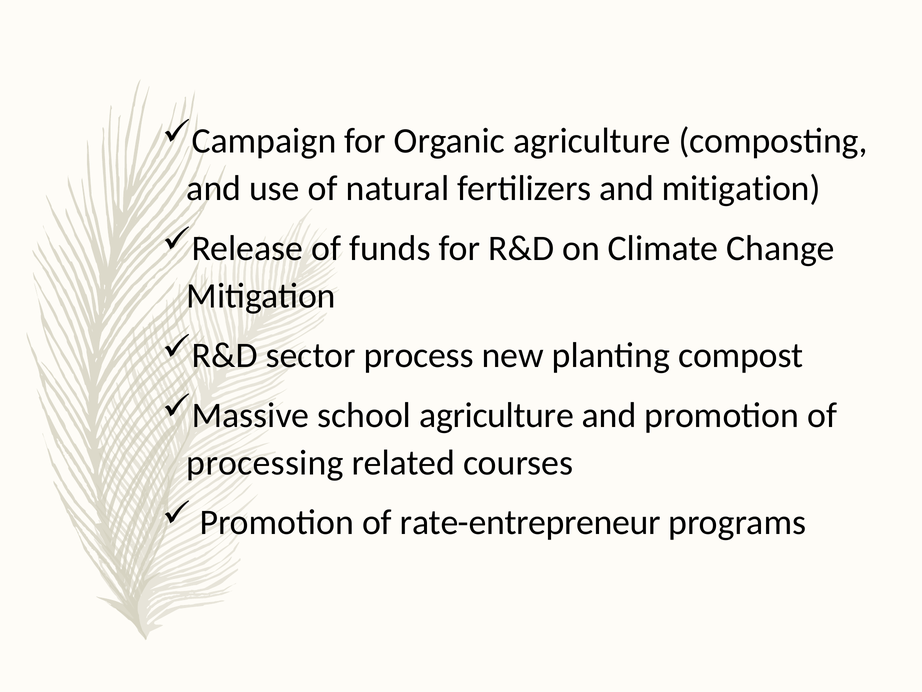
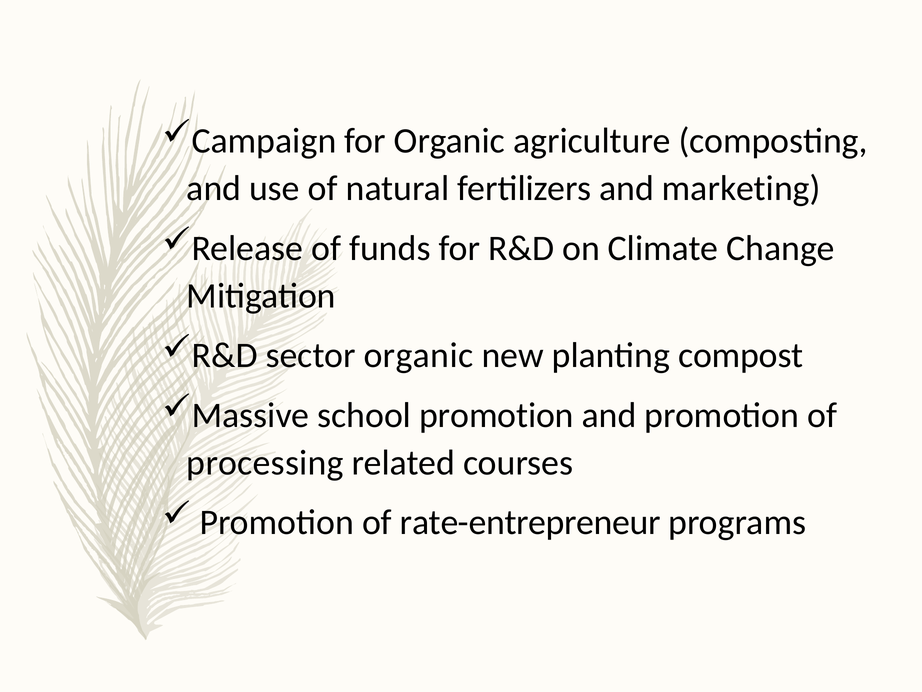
and mitigation: mitigation -> marketing (741, 189)
sector process: process -> organic (418, 355)
school agriculture: agriculture -> promotion (496, 415)
